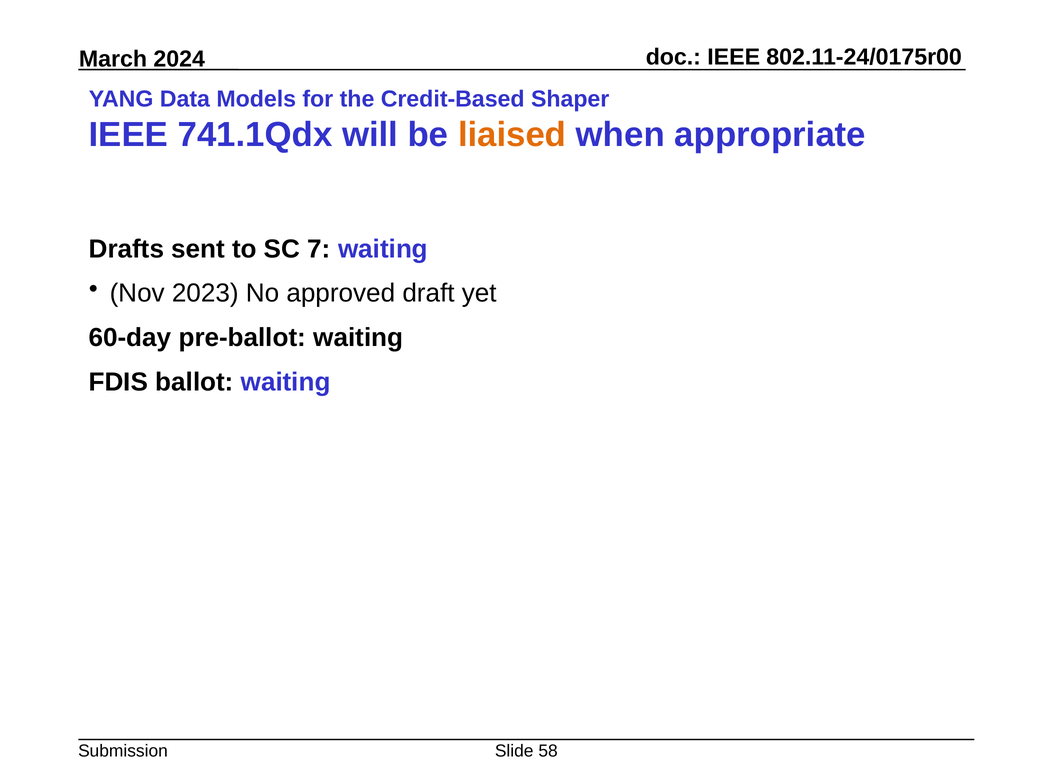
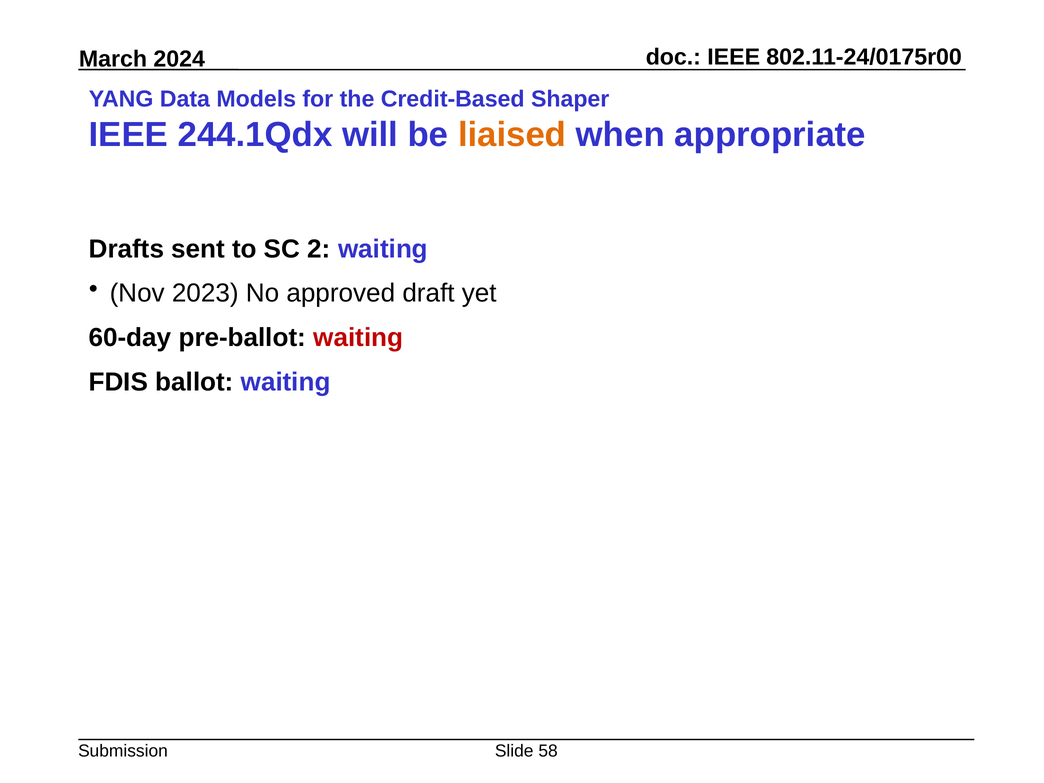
741.1Qdx: 741.1Qdx -> 244.1Qdx (255, 135)
7: 7 -> 2 (319, 249)
waiting colour: black -> red (358, 338)
